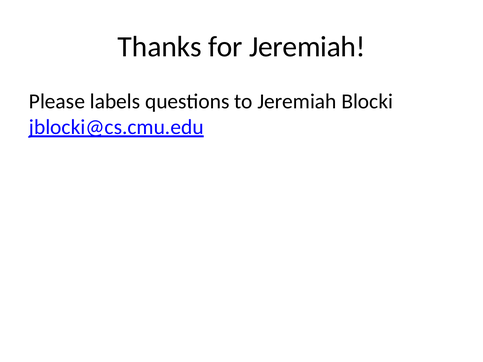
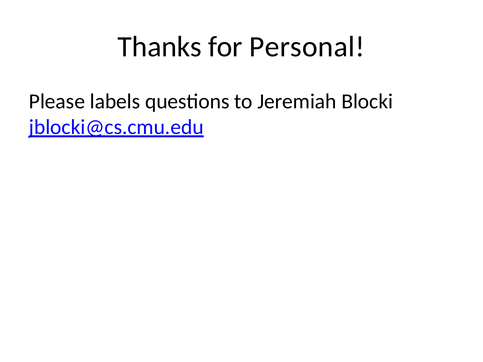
for Jeremiah: Jeremiah -> Personal (307, 47)
